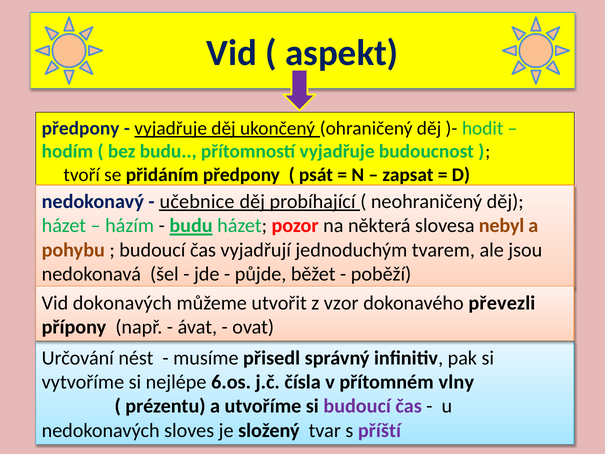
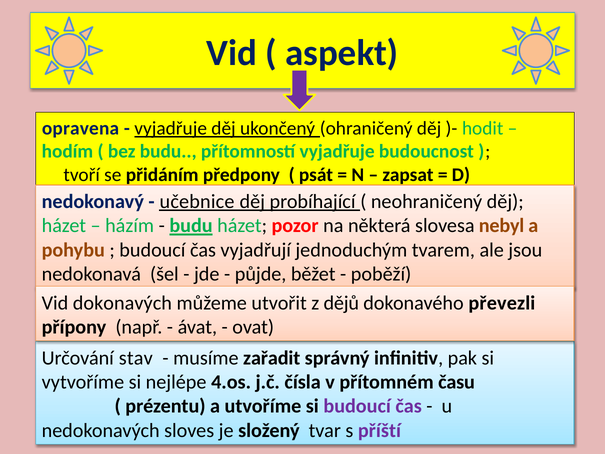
předpony: předpony -> opravena (80, 128)
vzor: vzor -> dějů (341, 303)
nést: nést -> stav (136, 358)
přisedl: přisedl -> zařadit (272, 358)
6.os: 6.os -> 4.os (231, 382)
vlny: vlny -> času (457, 382)
